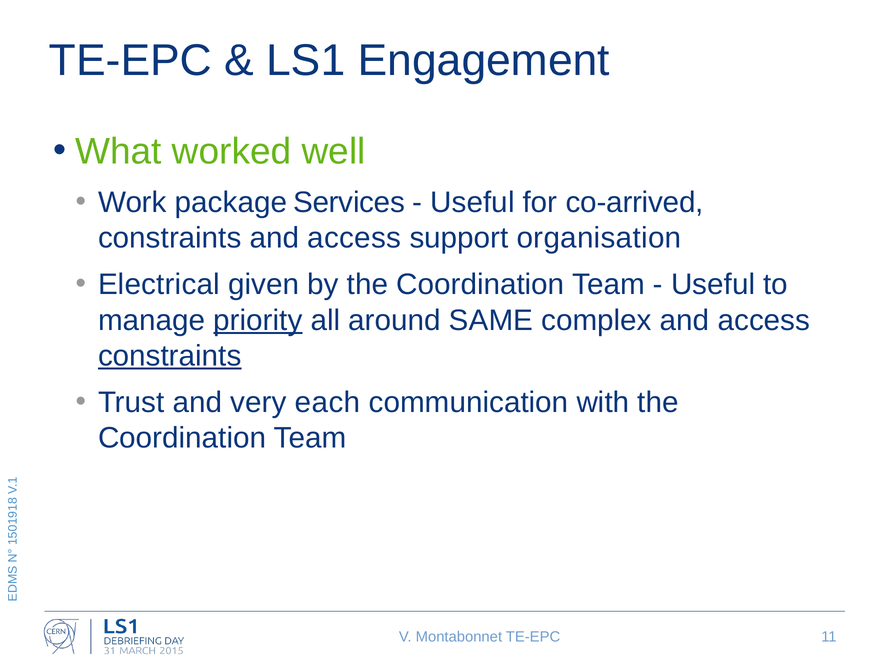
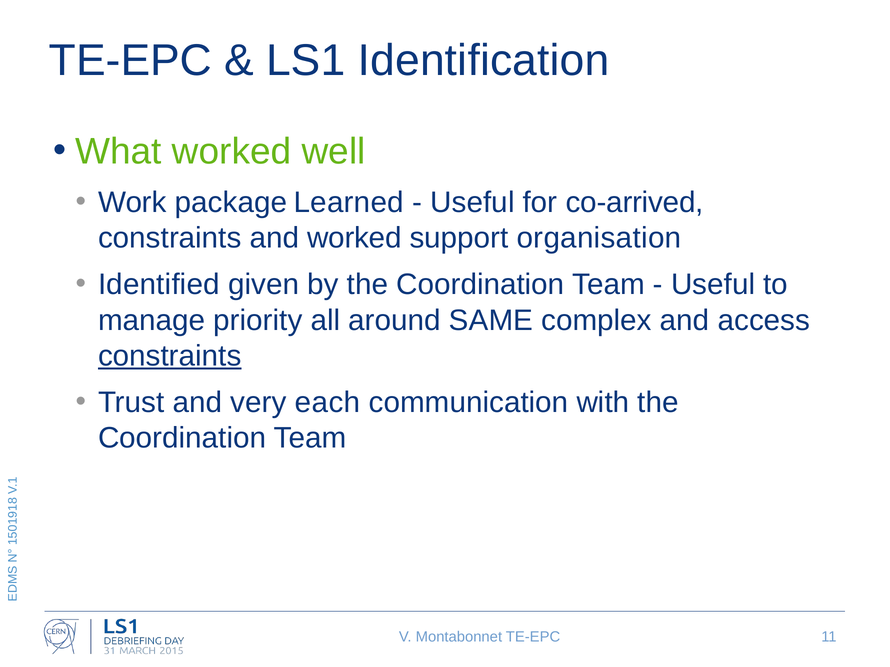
Engagement: Engagement -> Identification (484, 61)
Services: Services -> Learned (349, 203)
constraints and access: access -> worked (354, 238)
Electrical: Electrical -> Identified (159, 285)
priority underline: present -> none (258, 320)
